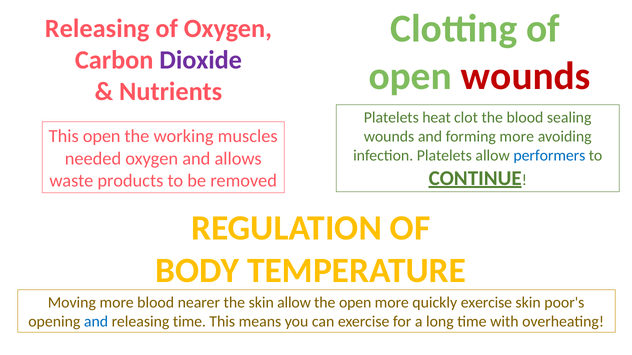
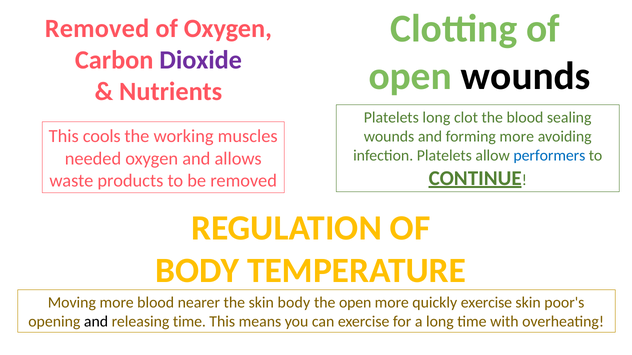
Releasing: Releasing -> Removed (97, 28)
wounds colour: red -> black (526, 76)
Platelets heat: heat -> long (436, 118)
This open: open -> cools (102, 137)
skin allow: allow -> body (294, 303)
and colour: blue -> black (96, 322)
